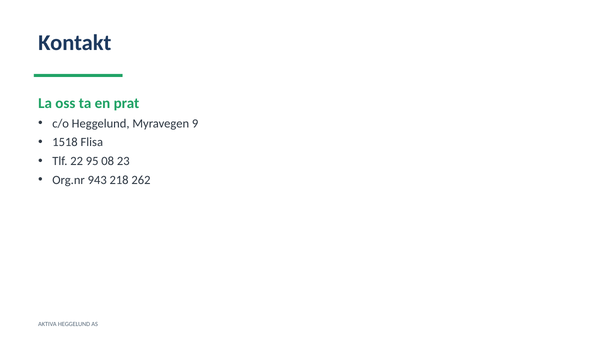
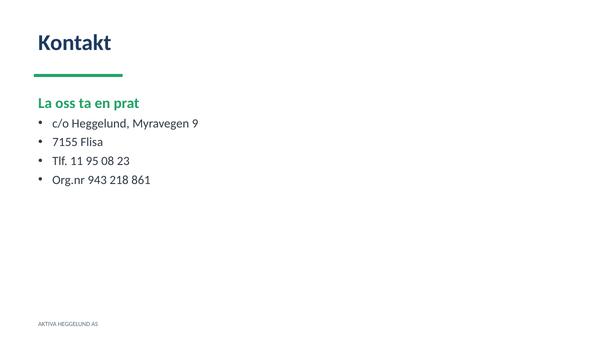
1518: 1518 -> 7155 (65, 142)
22: 22 -> 11 (77, 161)
262: 262 -> 861 (141, 180)
